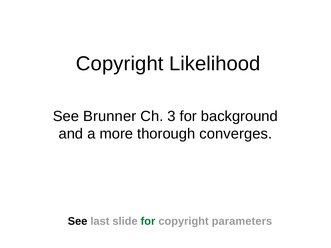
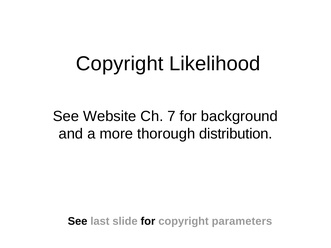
Brunner: Brunner -> Website (110, 116)
3: 3 -> 7 (172, 116)
converges: converges -> distribution (236, 134)
for colour: green -> black (148, 221)
